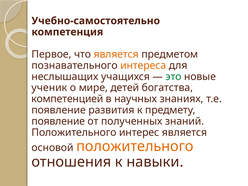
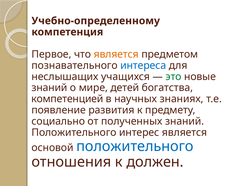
Учебно-самостоятельно: Учебно-самостоятельно -> Учебно-определенному (96, 21)
интереса colour: orange -> blue (143, 65)
ученик: ученик -> знаний (49, 88)
появление: появление -> социально (58, 121)
положительного colour: orange -> blue (135, 146)
навыки: навыки -> должен (155, 162)
